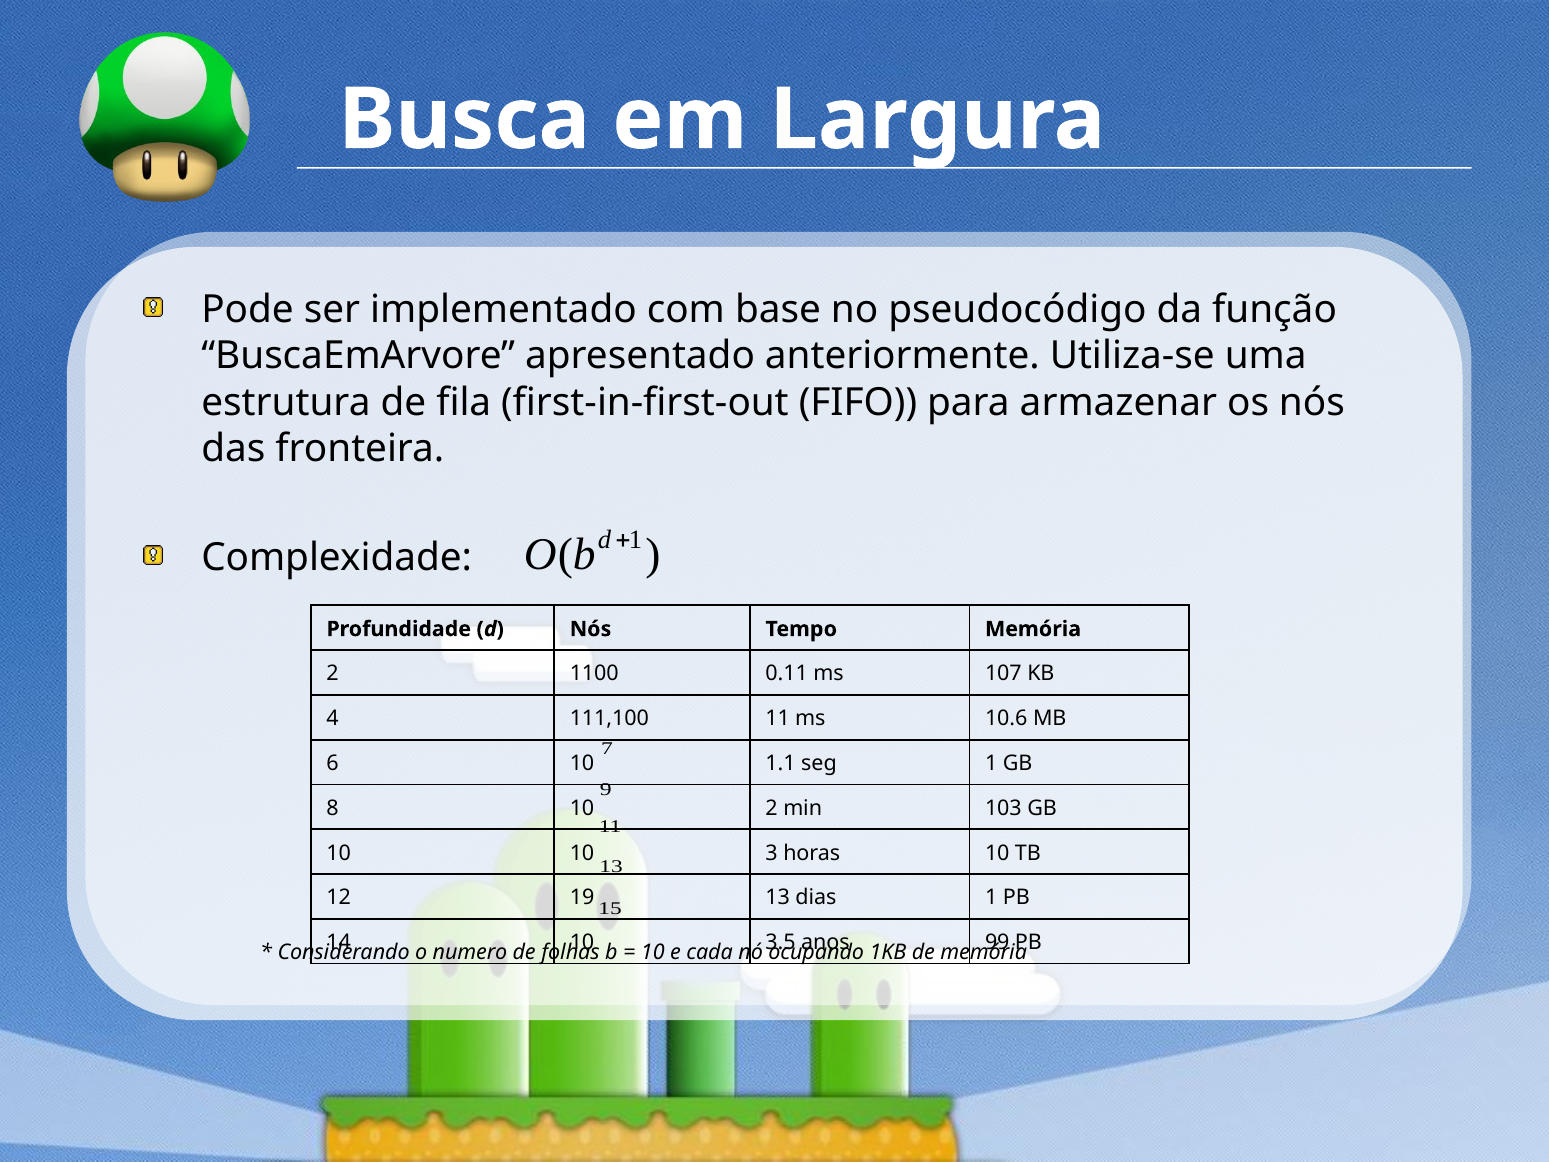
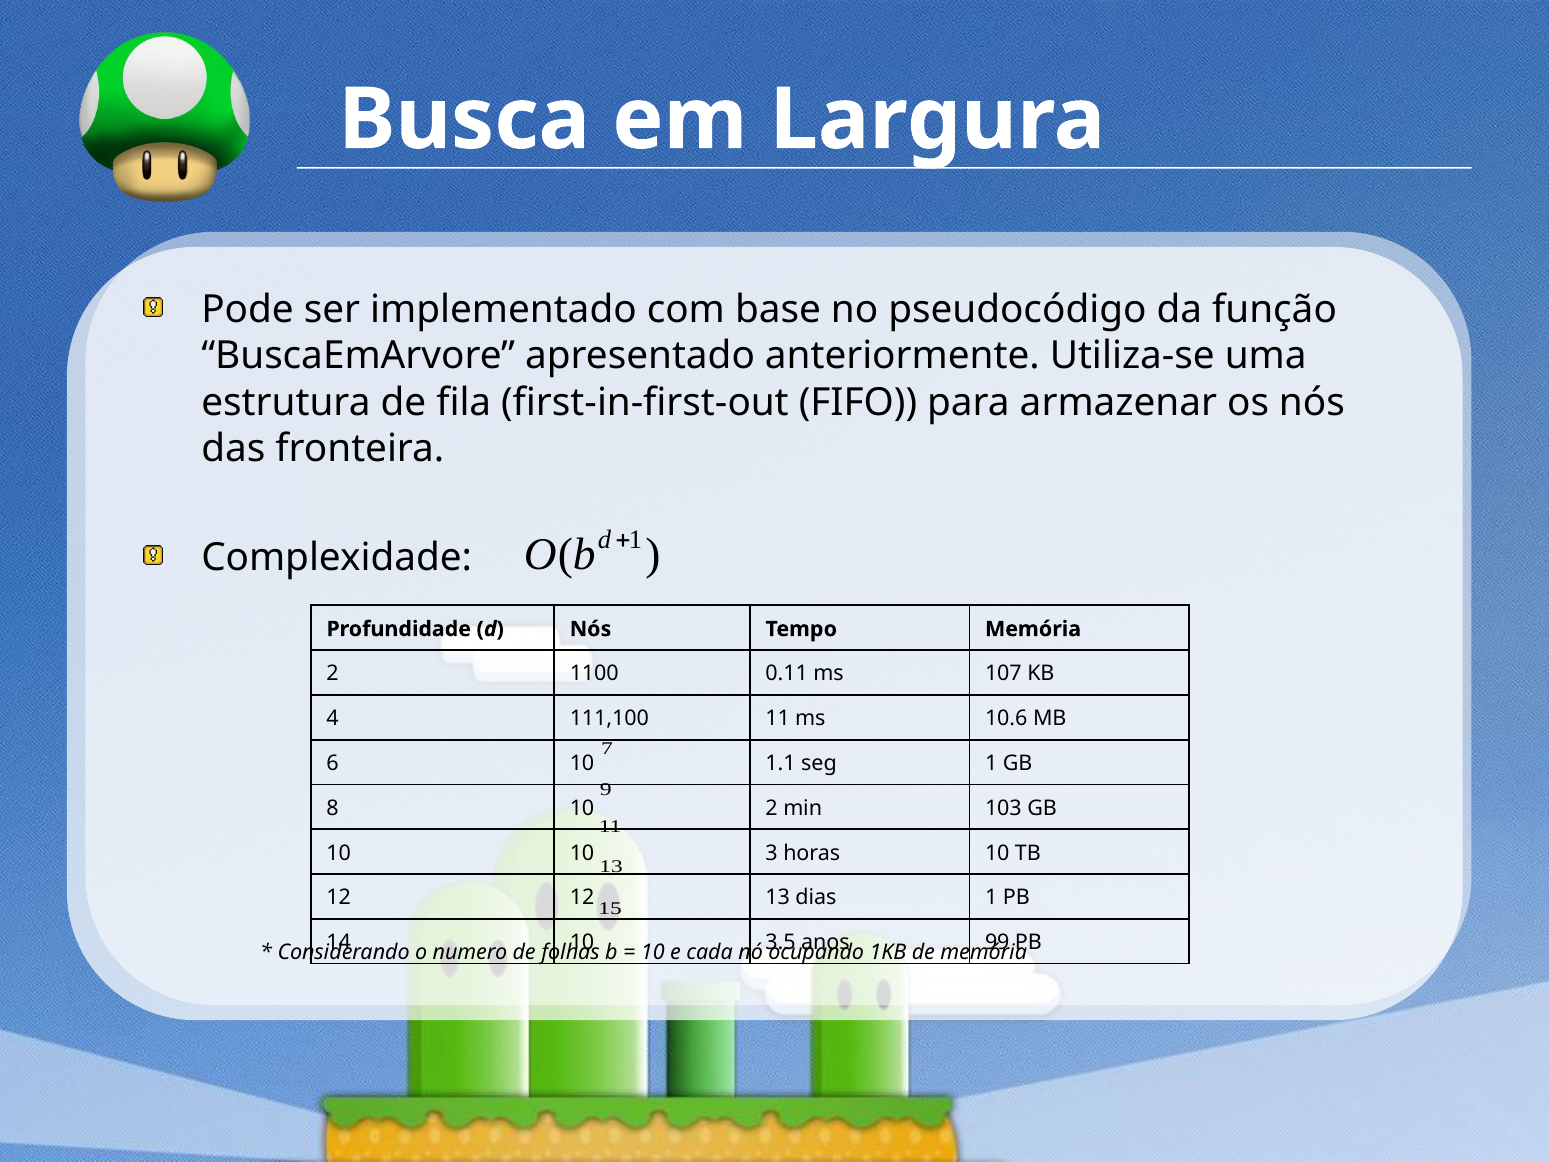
12 19: 19 -> 12 (582, 897)
